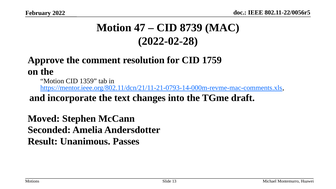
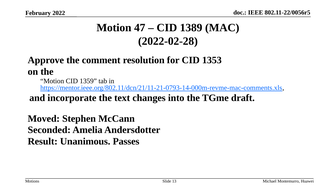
8739: 8739 -> 1389 (191, 28)
1759: 1759 -> 1353 (212, 60)
